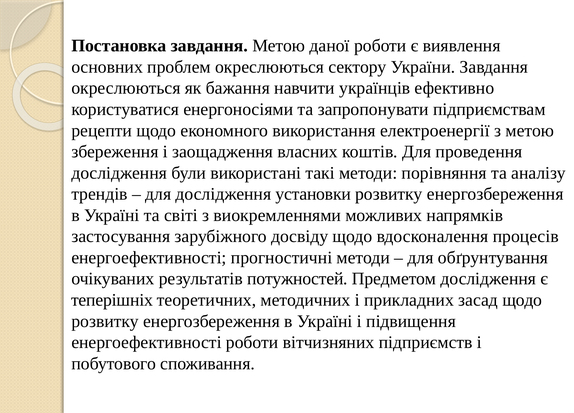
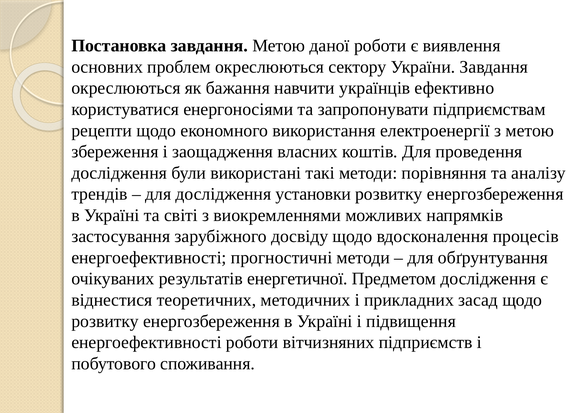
потужностей: потужностей -> енергетичної (297, 279)
теперішніх: теперішніх -> віднестися (112, 300)
